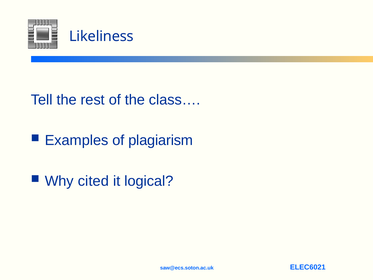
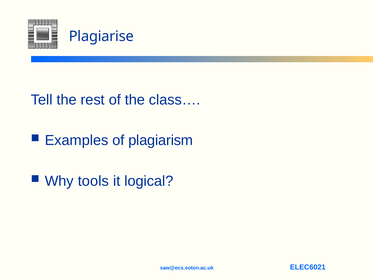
Likeliness: Likeliness -> Plagiarise (101, 36)
cited: cited -> tools (93, 181)
